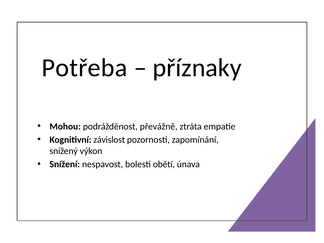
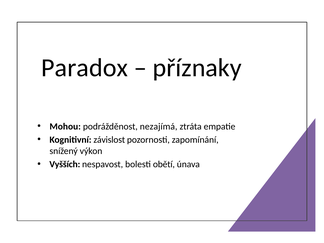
Potřeba: Potřeba -> Paradox (85, 68)
převážně: převážně -> nezajímá (159, 126)
Snížení: Snížení -> Vyšších (65, 164)
